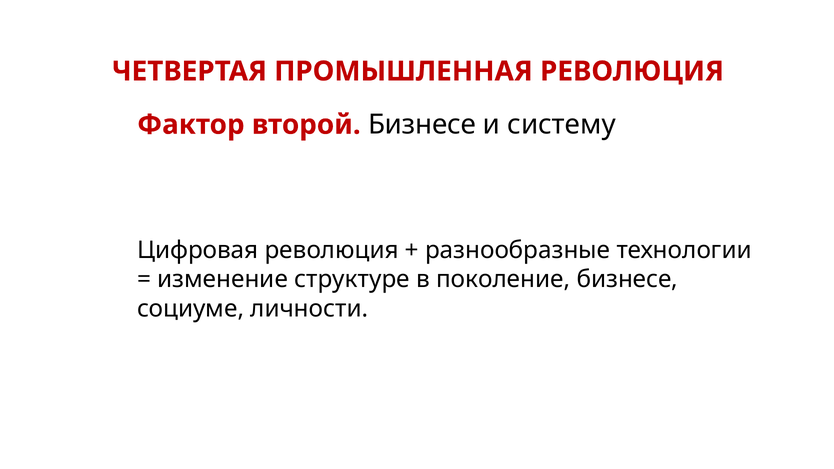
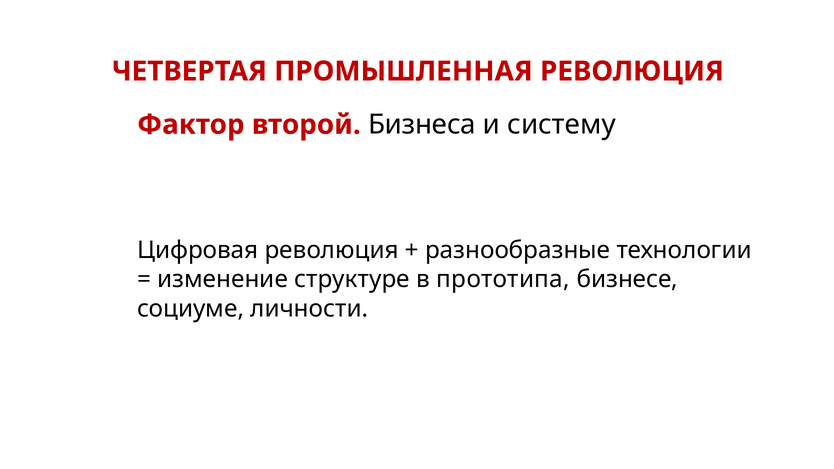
второй Бизнесе: Бизнесе -> Бизнеса (422, 125)
поколение: поколение -> прототипа (503, 280)
